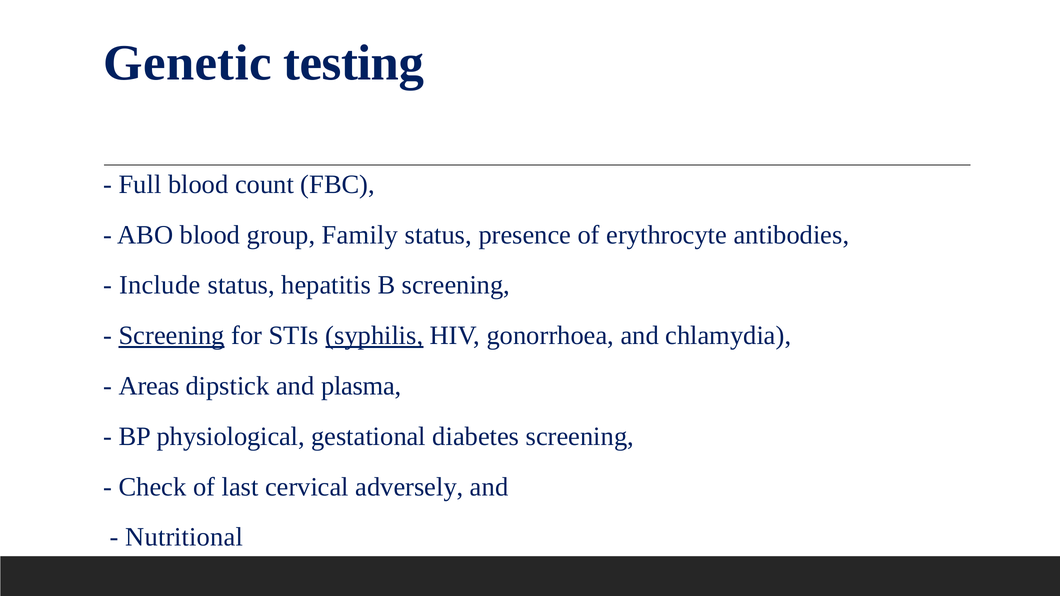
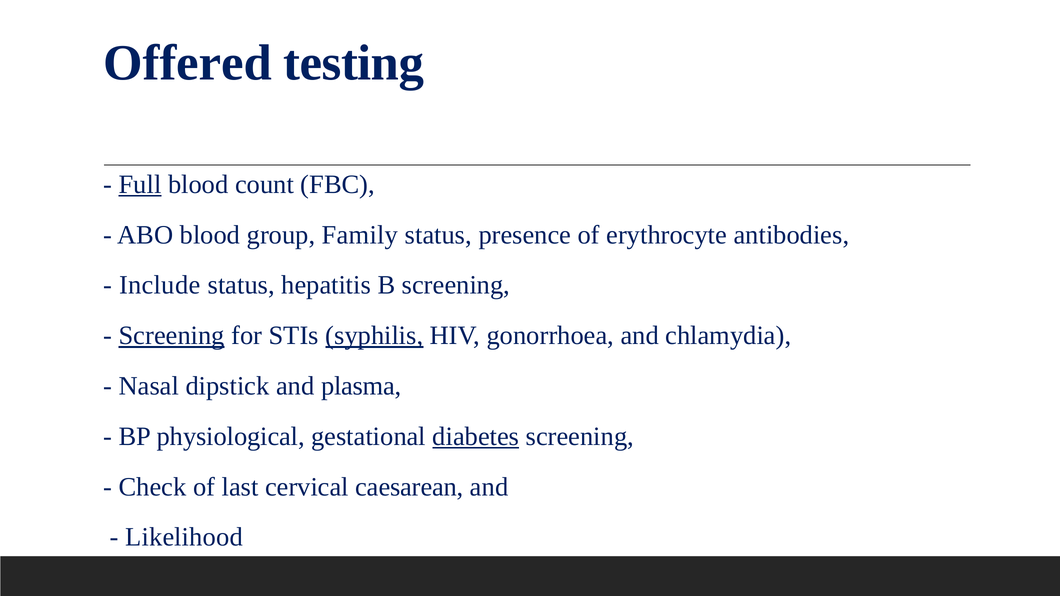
Genetic: Genetic -> Offered (188, 63)
Full underline: none -> present (140, 184)
Areas: Areas -> Nasal (149, 386)
diabetes underline: none -> present (476, 437)
adversely: adversely -> caesarean (409, 487)
Nutritional: Nutritional -> Likelihood (184, 537)
